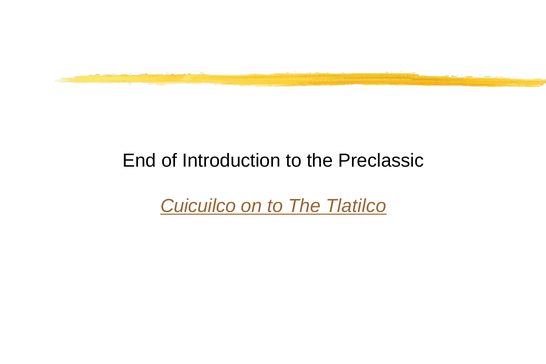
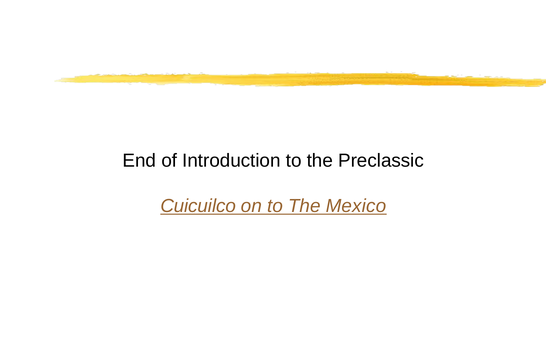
Tlatilco: Tlatilco -> Mexico (356, 206)
